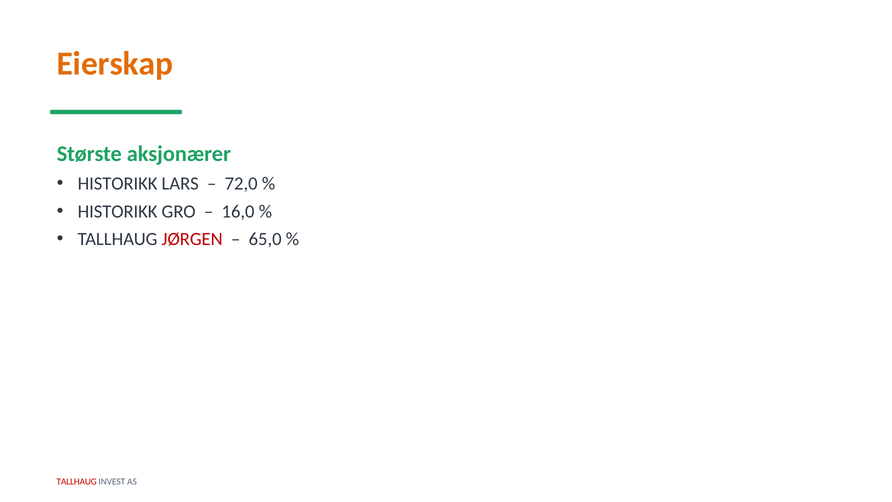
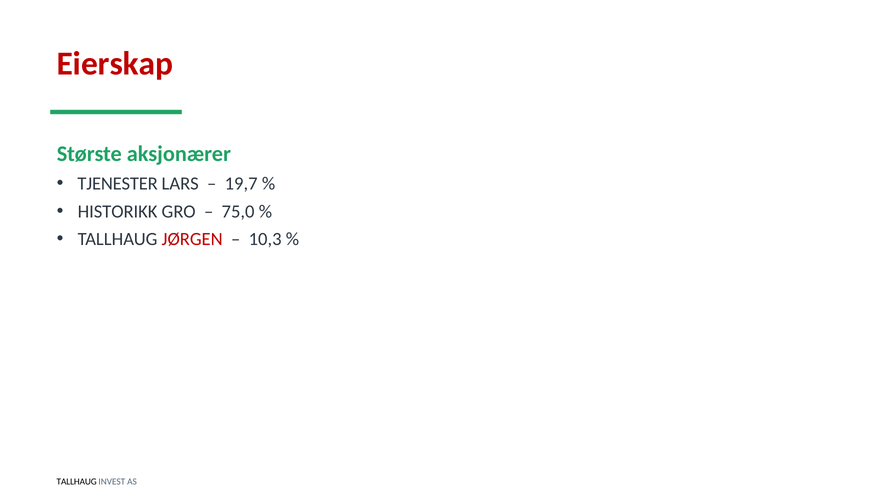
Eierskap colour: orange -> red (115, 64)
HISTORIKK: HISTORIKK -> TJENESTER (118, 183)
72,0: 72,0 -> 19,7 (241, 183)
16,0: 16,0 -> 75,0 (238, 211)
65,0: 65,0 -> 10,3 (265, 239)
TALLHAUG colour: red -> black (77, 481)
